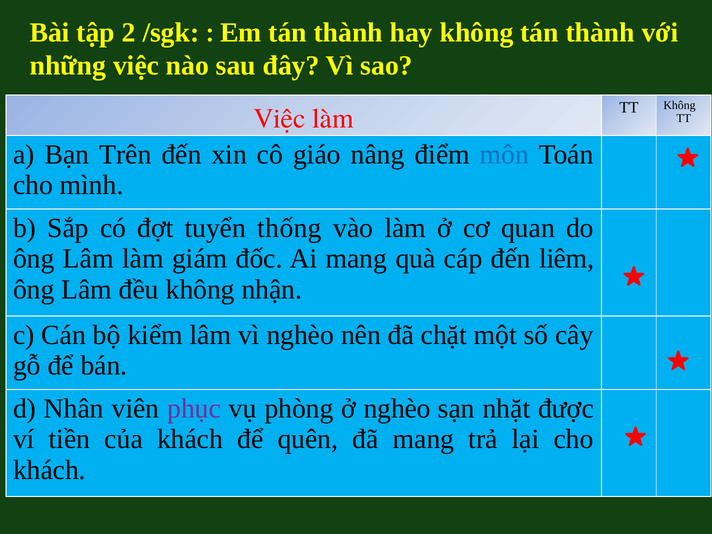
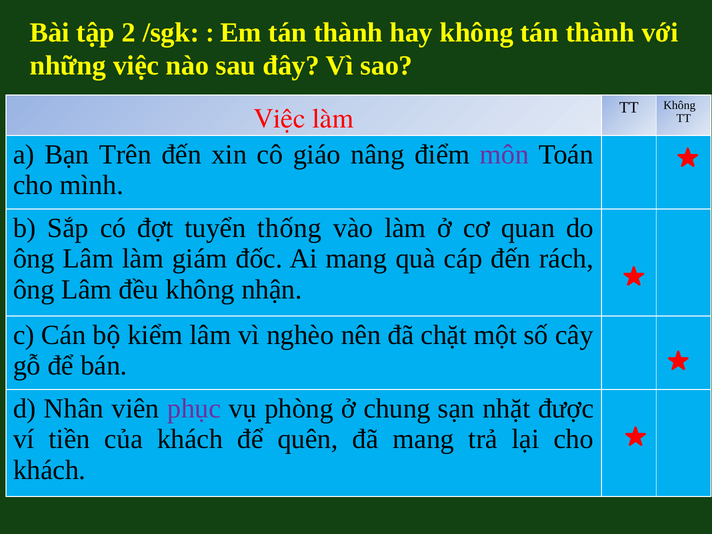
môn colour: blue -> purple (505, 154)
liêm: liêm -> rách (566, 259)
ở nghèo: nghèo -> chung (397, 409)
